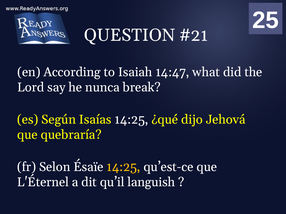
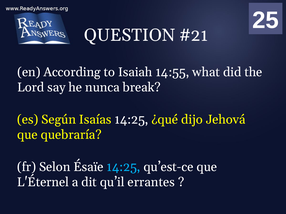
14:47: 14:47 -> 14:55 (172, 72)
14:25 colour: yellow -> light blue (123, 167)
languish: languish -> errantes (151, 182)
